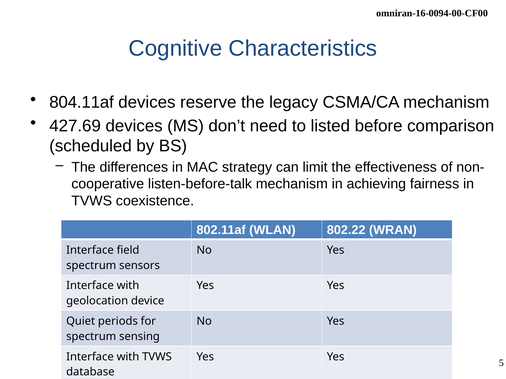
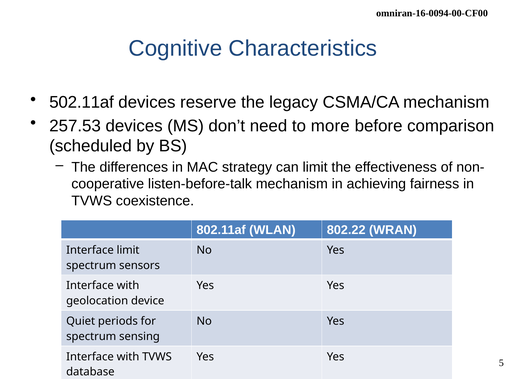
804.11af: 804.11af -> 502.11af (82, 102)
427.69: 427.69 -> 257.53 (75, 126)
listed: listed -> more (330, 126)
Interface field: field -> limit (128, 250)
